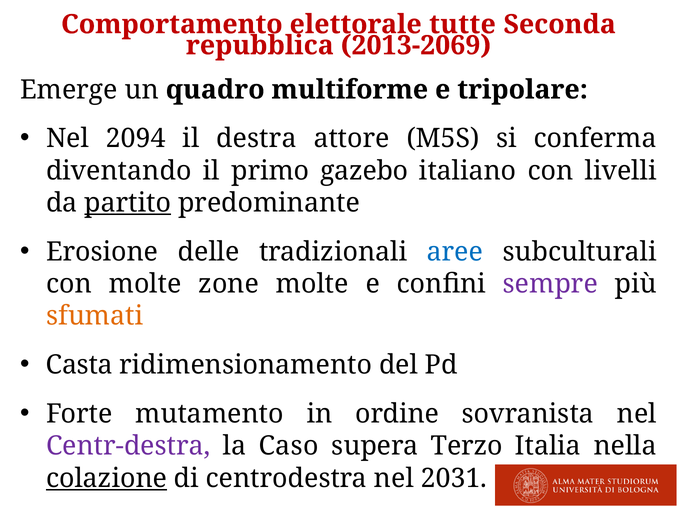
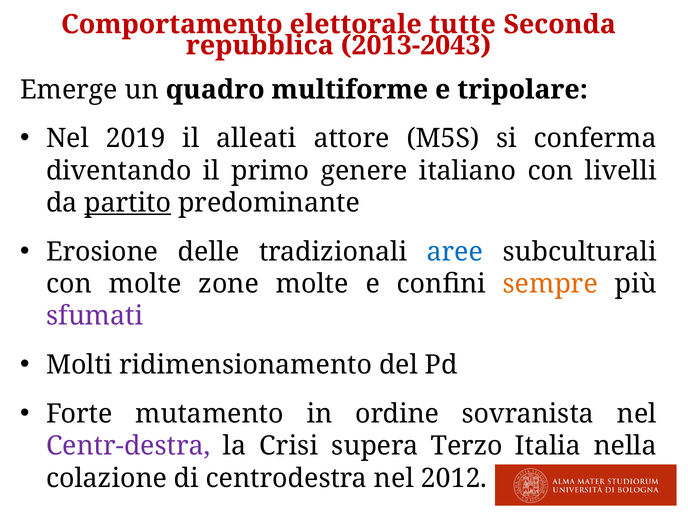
2013-2069: 2013-2069 -> 2013-2043 (416, 45)
2094: 2094 -> 2019 (136, 139)
destra: destra -> alleati (256, 139)
gazebo: gazebo -> genere (364, 171)
sempre colour: purple -> orange (550, 284)
sfumati colour: orange -> purple (95, 316)
Casta: Casta -> Molti (79, 365)
Caso: Caso -> Crisi (289, 446)
colazione underline: present -> none (107, 478)
2031: 2031 -> 2012 (454, 478)
